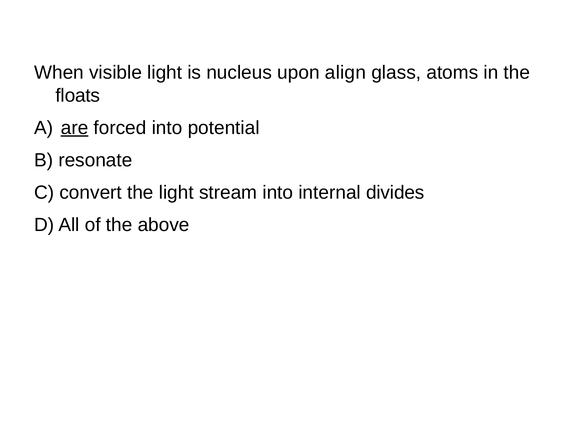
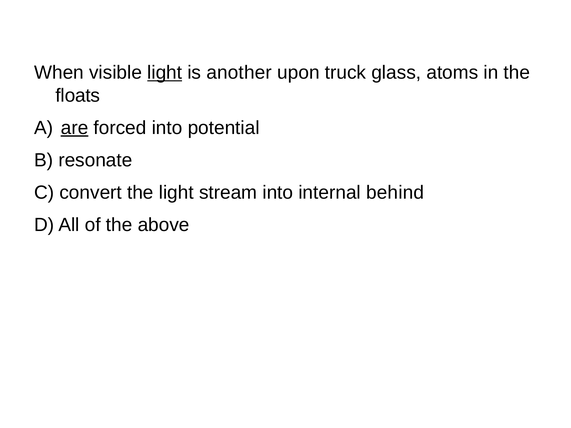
light underline: none -> present (165, 73)
nucleus: nucleus -> another (239, 73)
align: align -> truck (346, 73)
divides: divides -> behind (395, 193)
